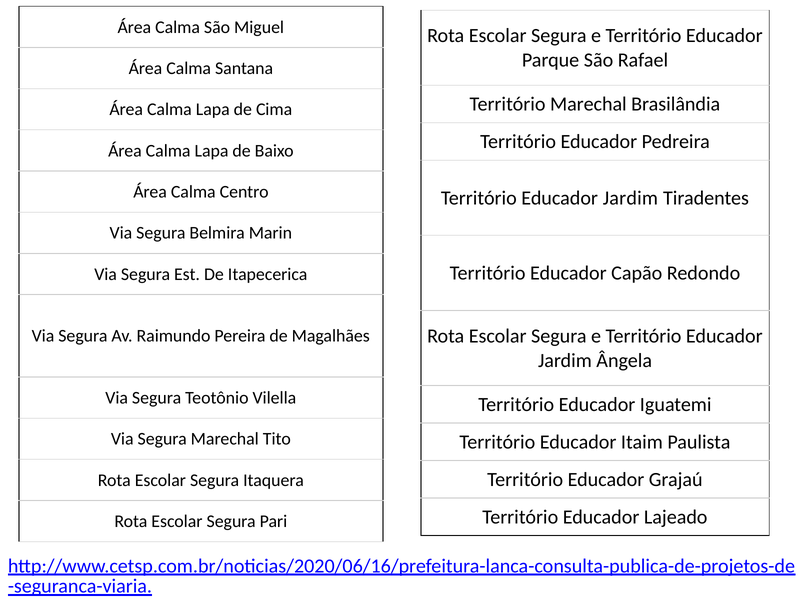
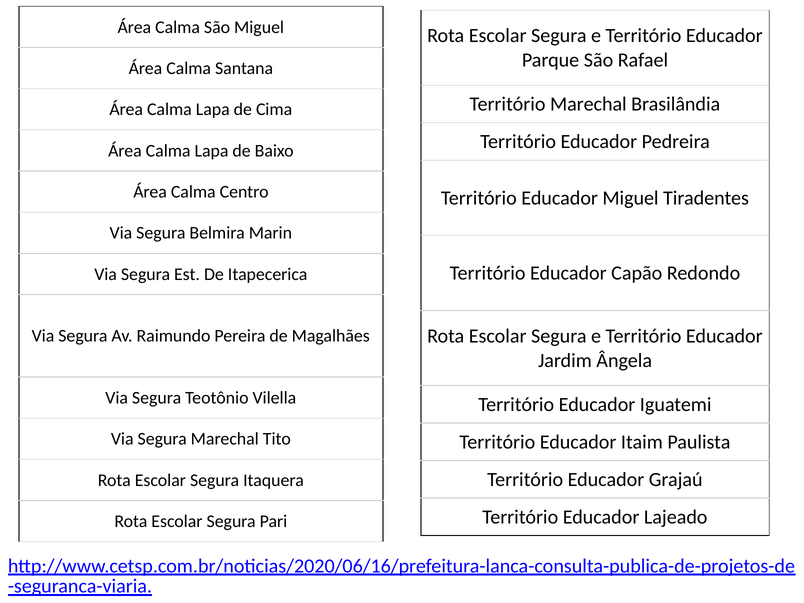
Jardim: Jardim -> Miguel (631, 198)
